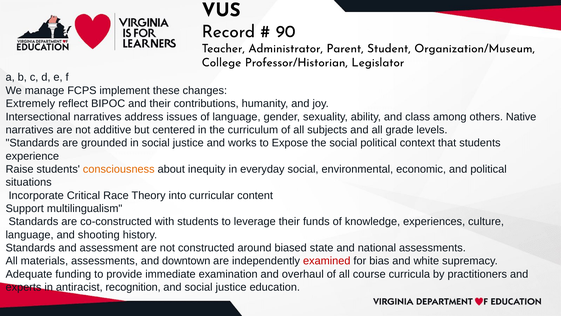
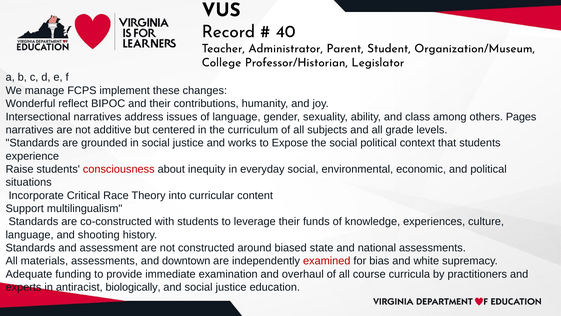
90: 90 -> 40 (286, 31)
Extremely: Extremely -> Wonderful (30, 103)
Native: Native -> Pages (521, 117)
consciousness colour: orange -> red (119, 169)
recognition: recognition -> biologically (133, 287)
